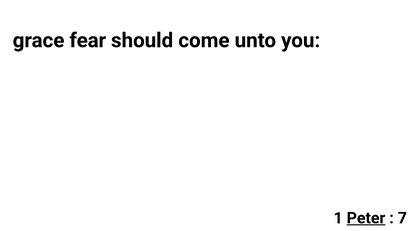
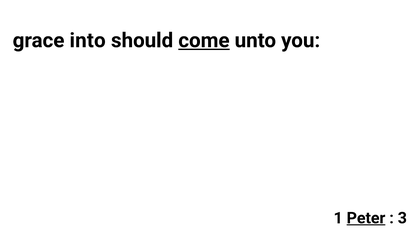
fear: fear -> into (88, 40)
come underline: none -> present (204, 40)
7: 7 -> 3 (402, 218)
